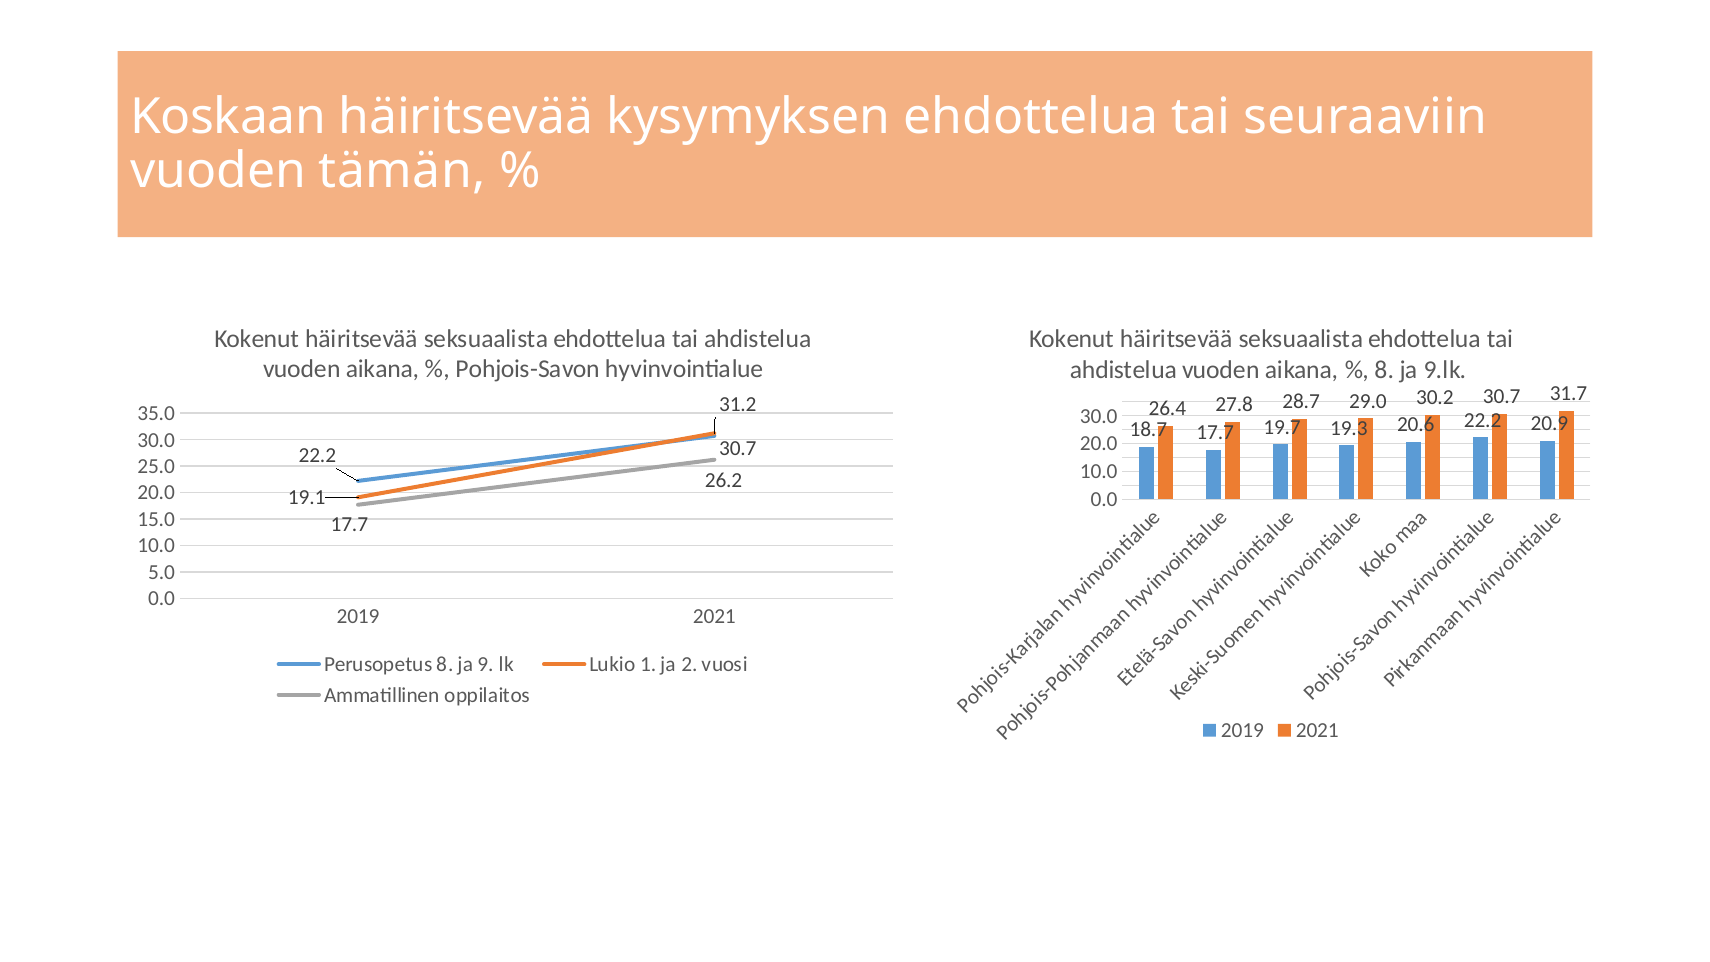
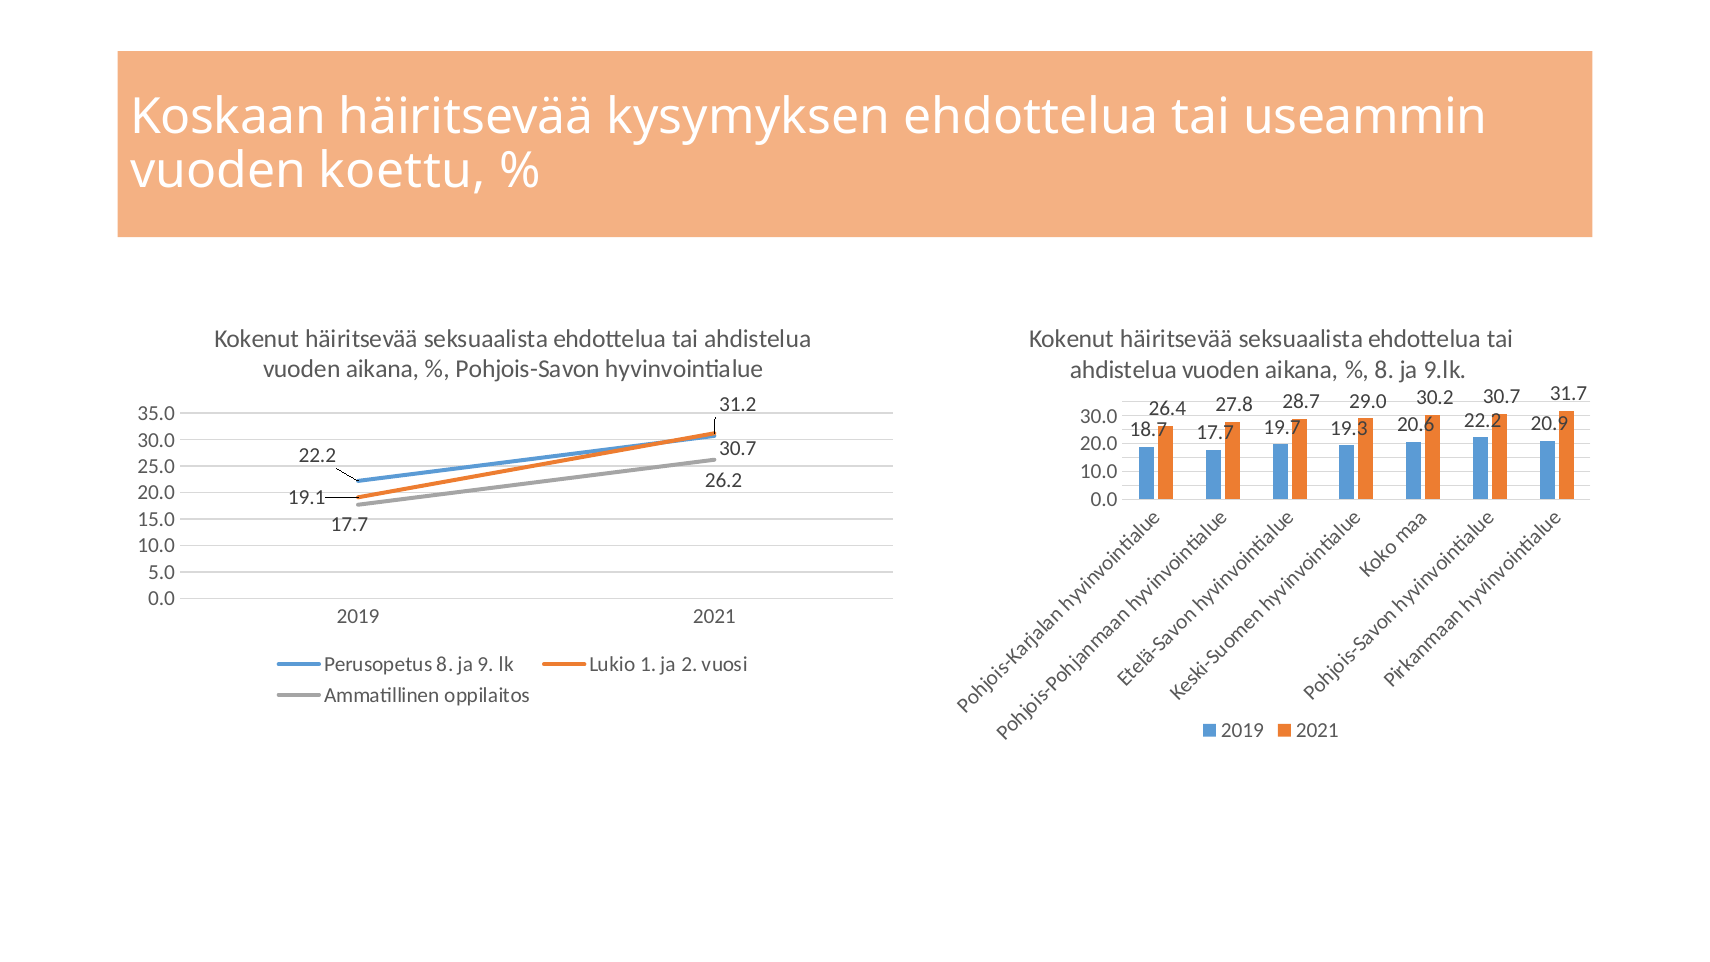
seuraaviin: seuraaviin -> useammin (1366, 117)
tämän: tämän -> koettu (402, 171)
